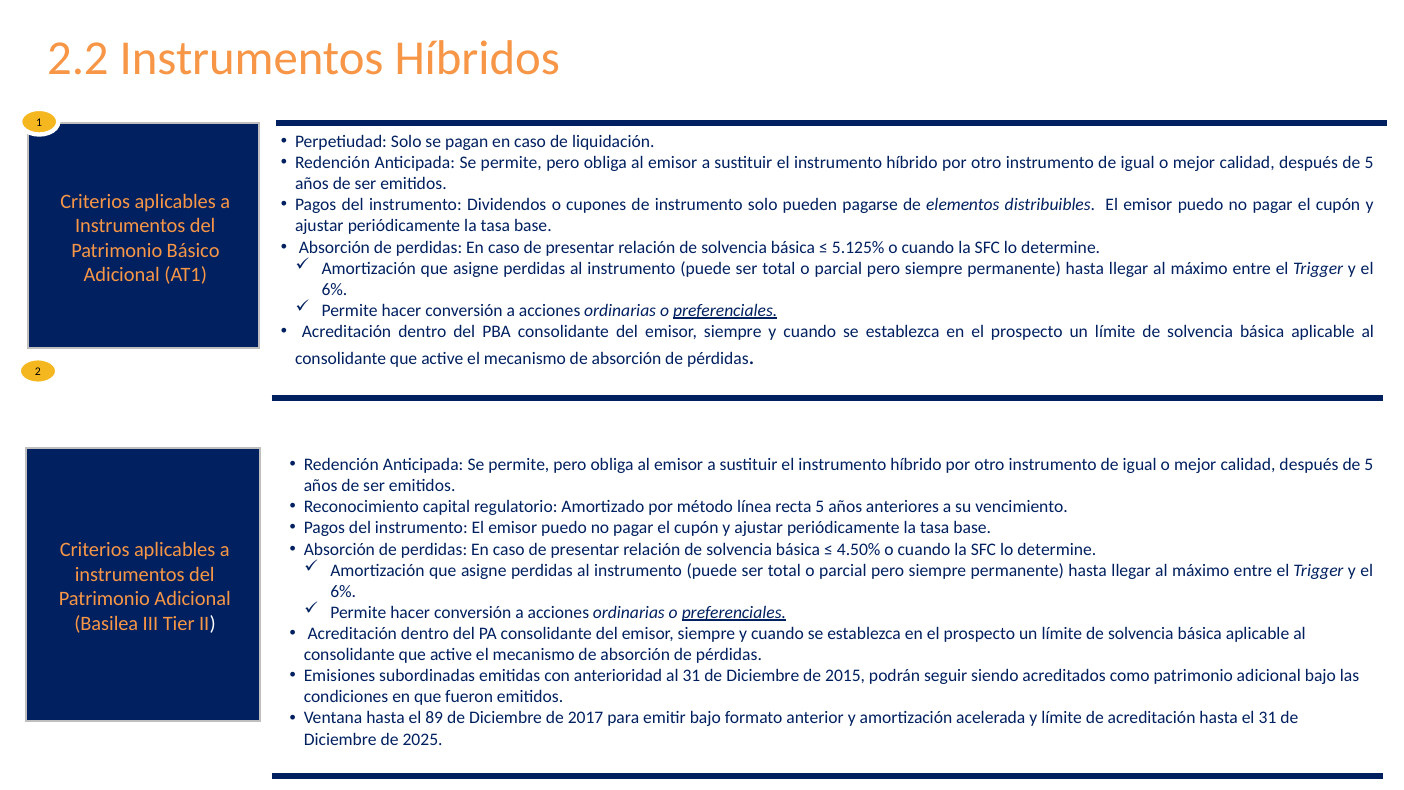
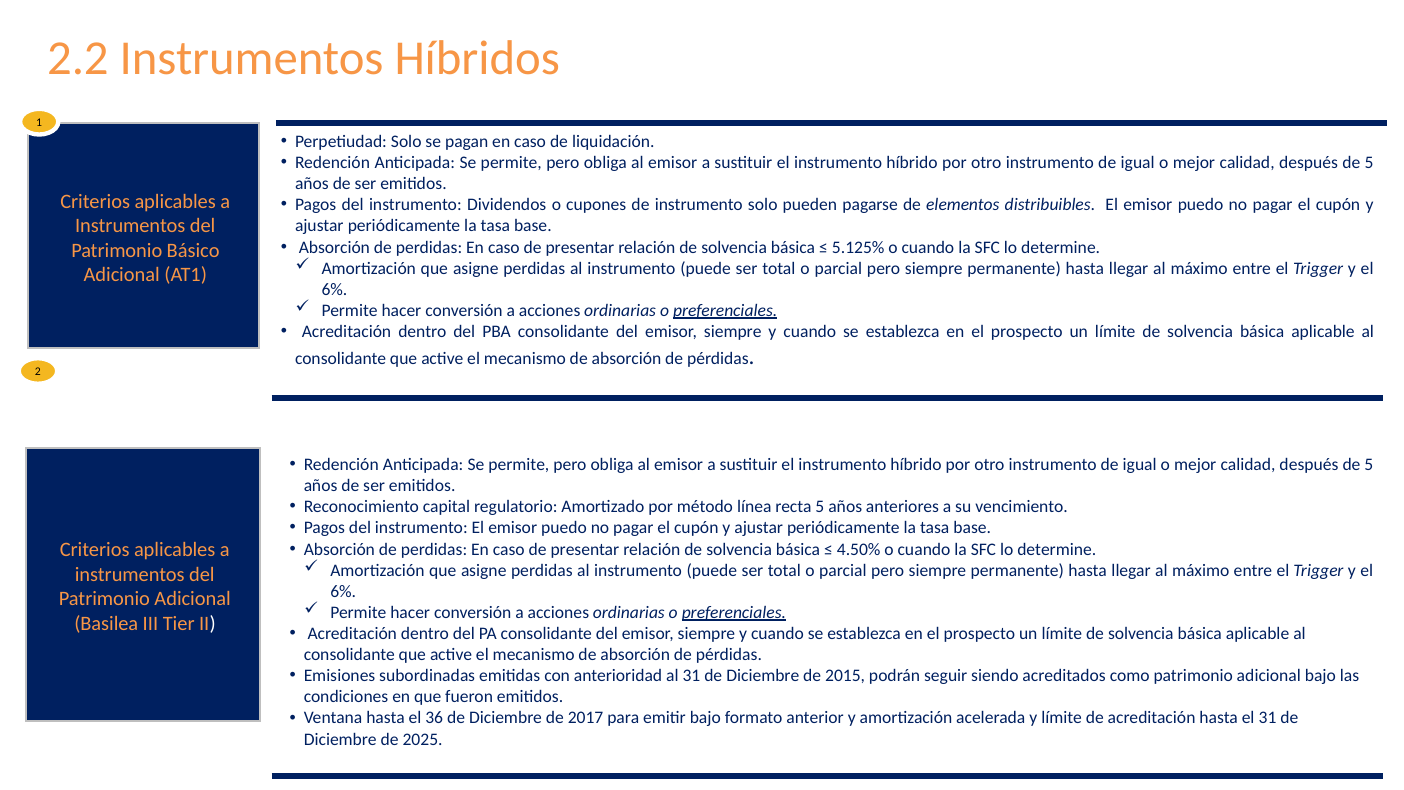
89: 89 -> 36 (434, 718)
